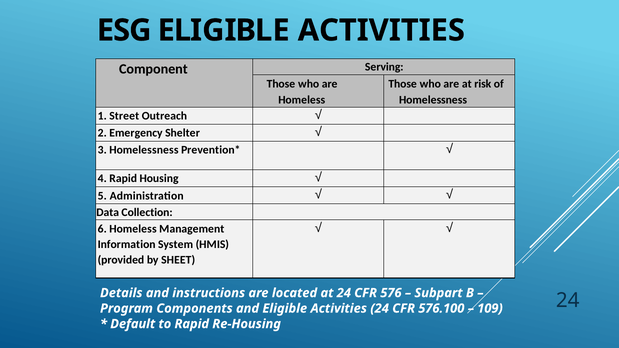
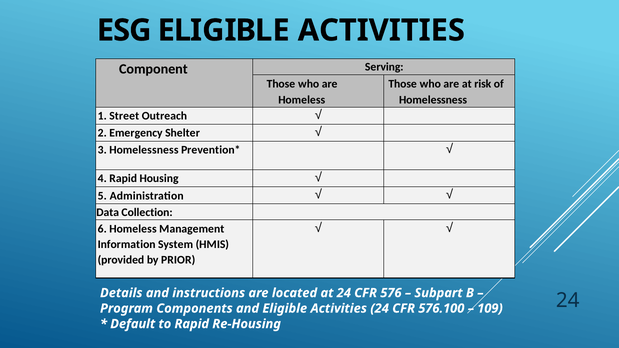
SHEET: SHEET -> PRIOR (178, 260)
